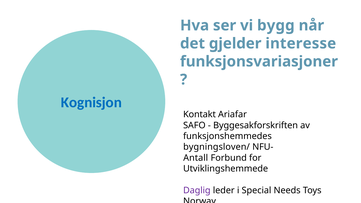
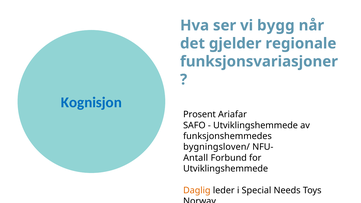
interesse: interesse -> regionale (301, 43)
Kontakt: Kontakt -> Prosent (199, 115)
Byggesakforskriften: Byggesakforskriften -> Utviklingshemmede (256, 125)
Daglig colour: purple -> orange (197, 190)
